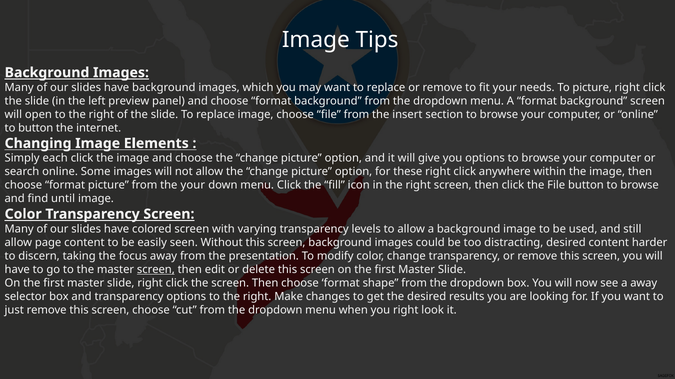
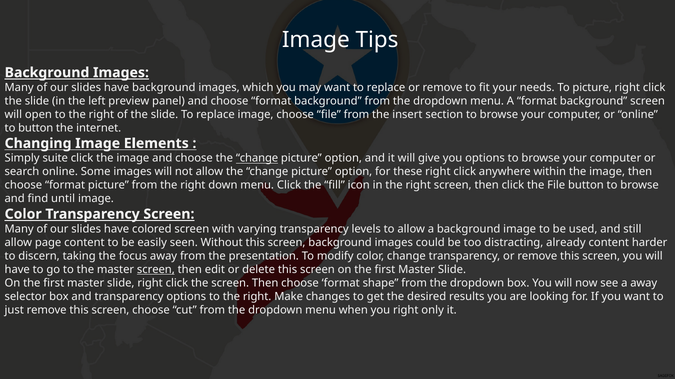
each: each -> suite (55, 159)
change underline: none -> present (257, 159)
from the your: your -> right (193, 186)
distracting desired: desired -> already (566, 243)
look: look -> only (433, 310)
